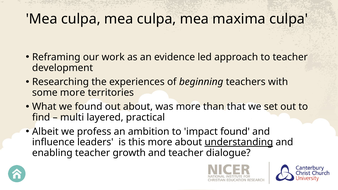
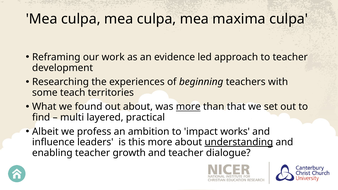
some more: more -> teach (73, 93)
more underline: none -> present (188, 107)
impact found: found -> works (235, 132)
